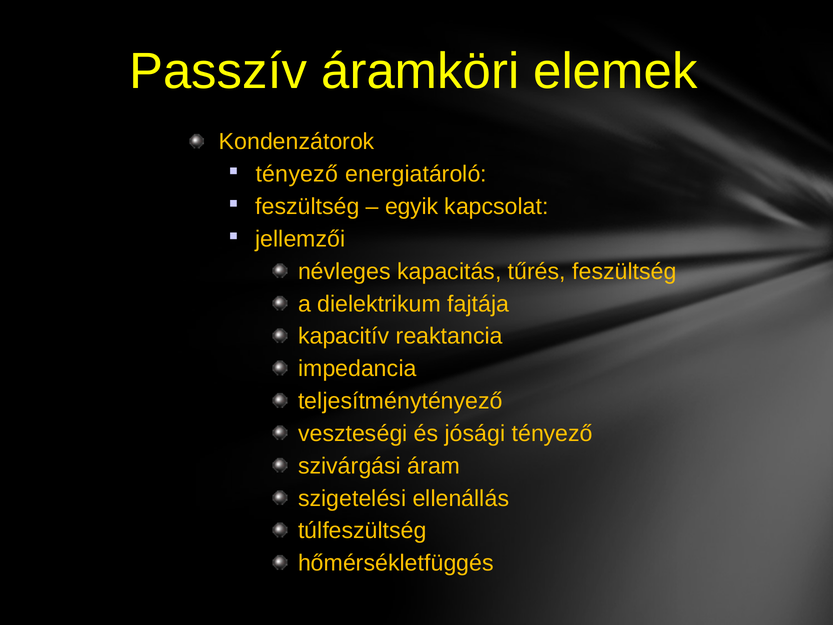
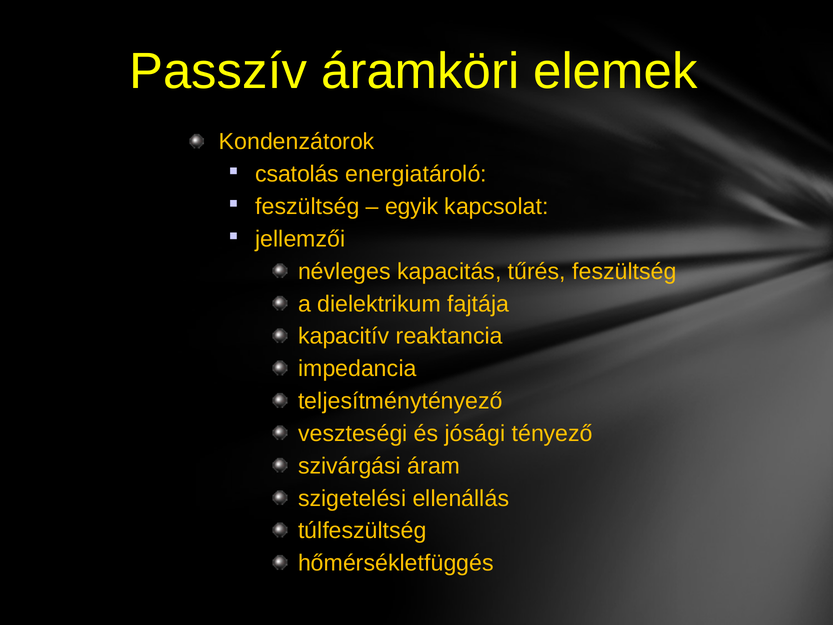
tényező: tényező -> csatolás (297, 174)
